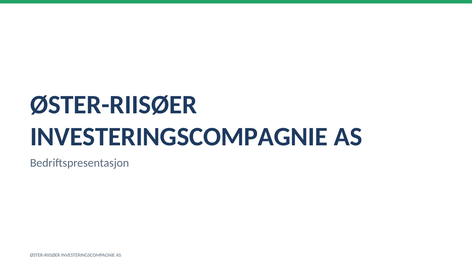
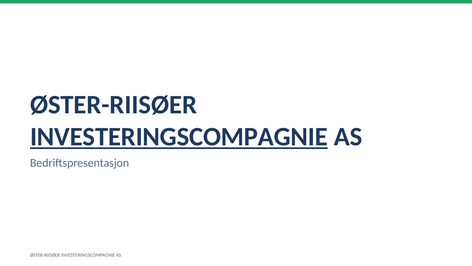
INVESTERINGSCOMPAGNIE underline: none -> present (179, 137)
